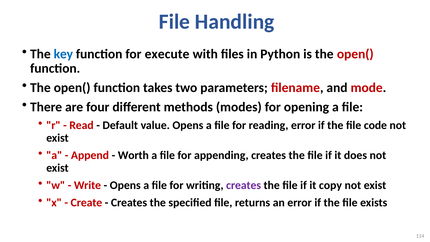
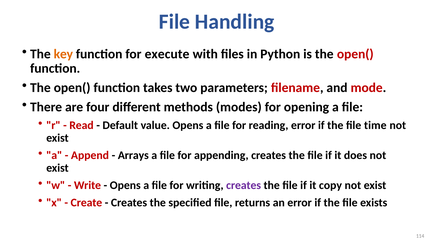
key colour: blue -> orange (63, 54)
code: code -> time (375, 125)
Worth: Worth -> Arrays (133, 155)
